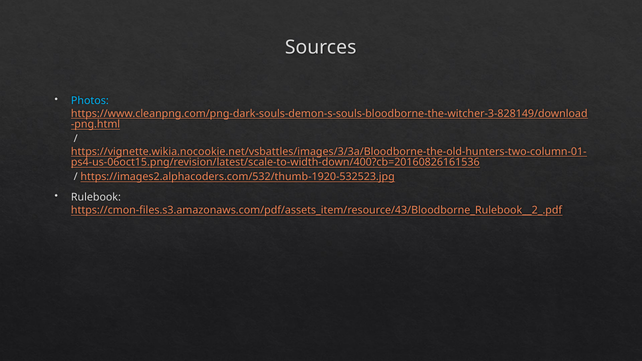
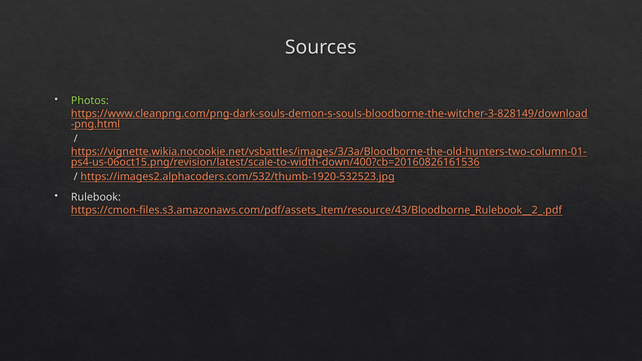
Photos colour: light blue -> light green (90, 101)
